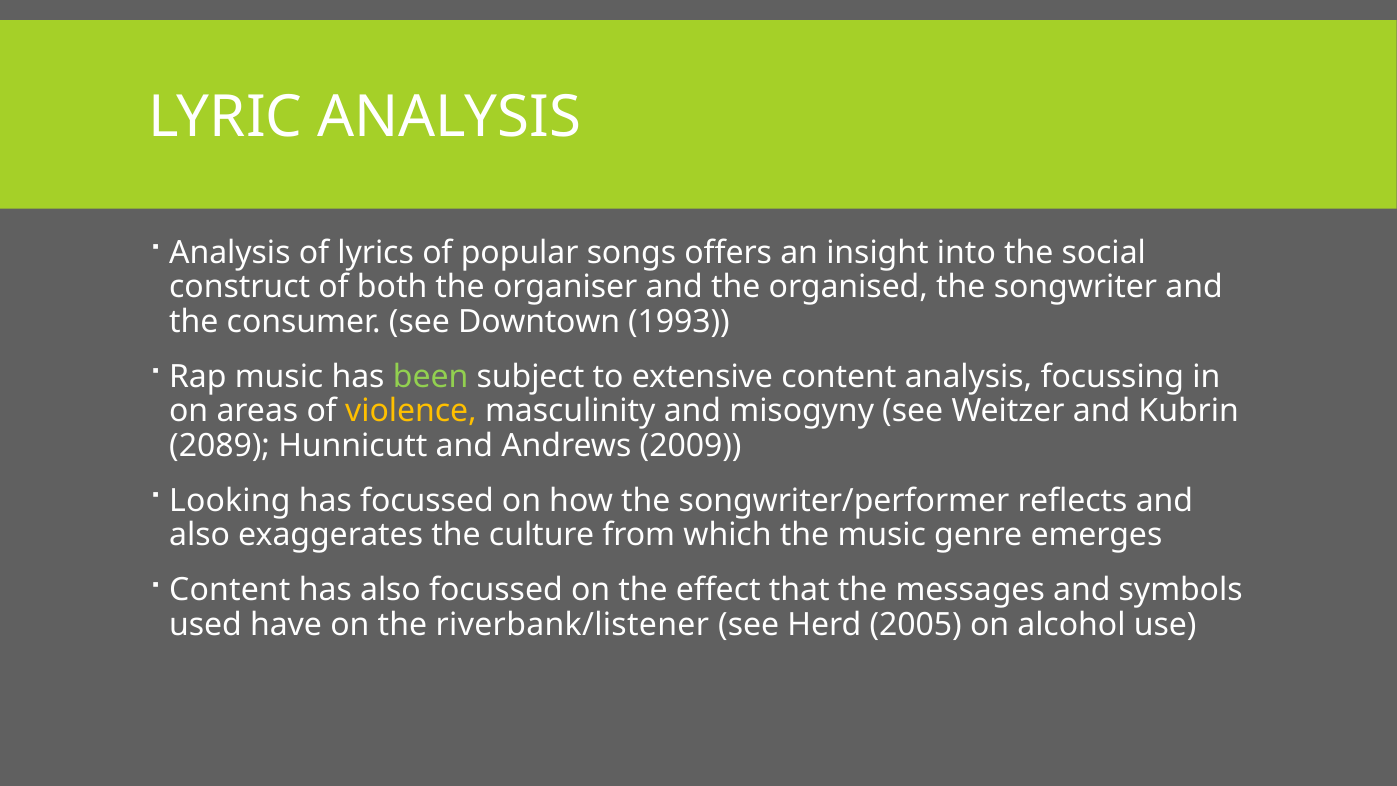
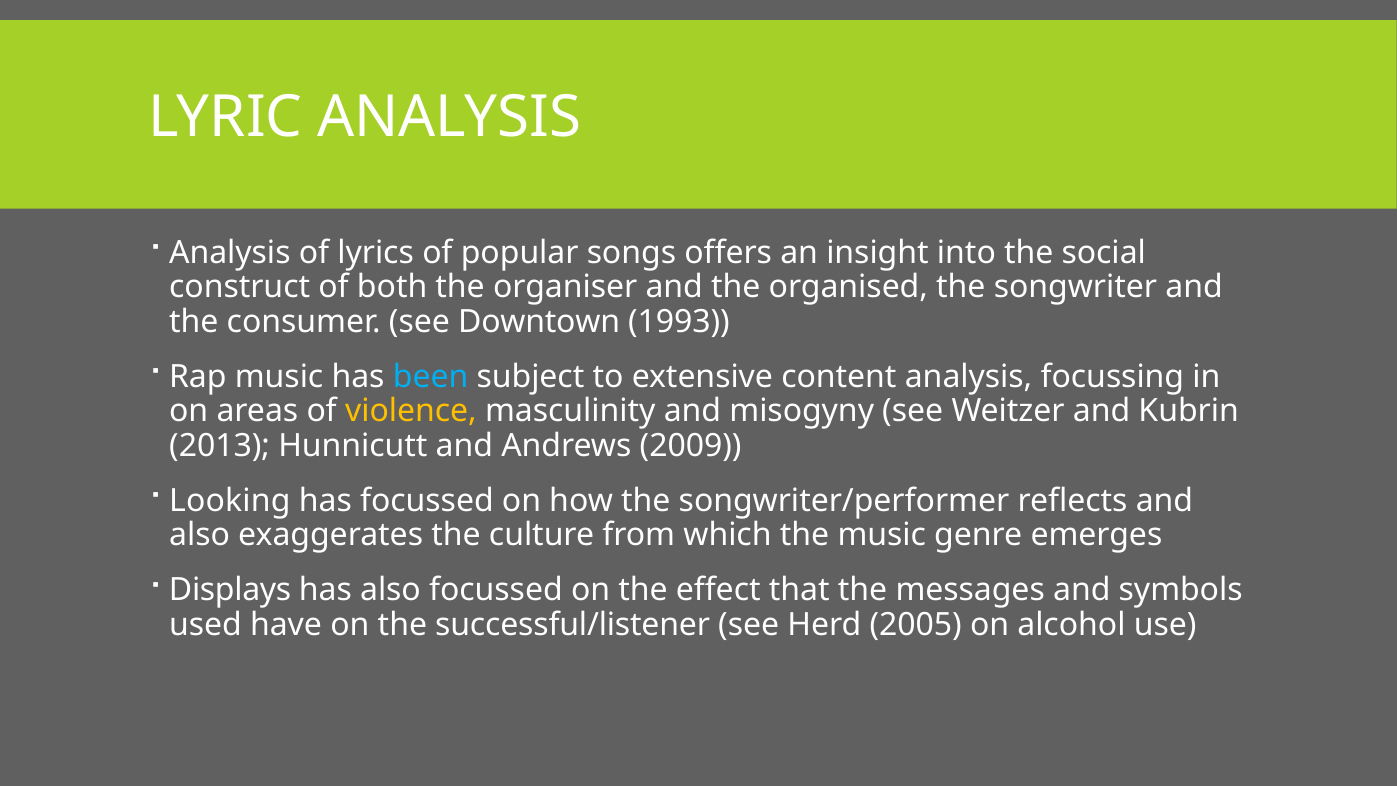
been colour: light green -> light blue (431, 377)
2089: 2089 -> 2013 (220, 446)
Content: Content -> Displays (230, 590)
riverbank/listener: riverbank/listener -> successful/listener (573, 625)
